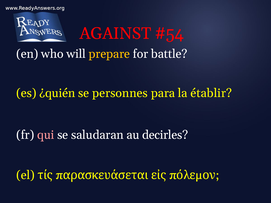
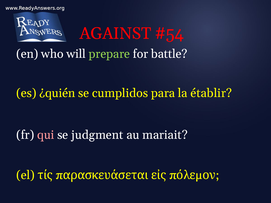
prepare colour: yellow -> light green (109, 54)
personnes: personnes -> cumplidos (120, 93)
saludaran: saludaran -> judgment (97, 135)
decirles: decirles -> mariait (165, 135)
